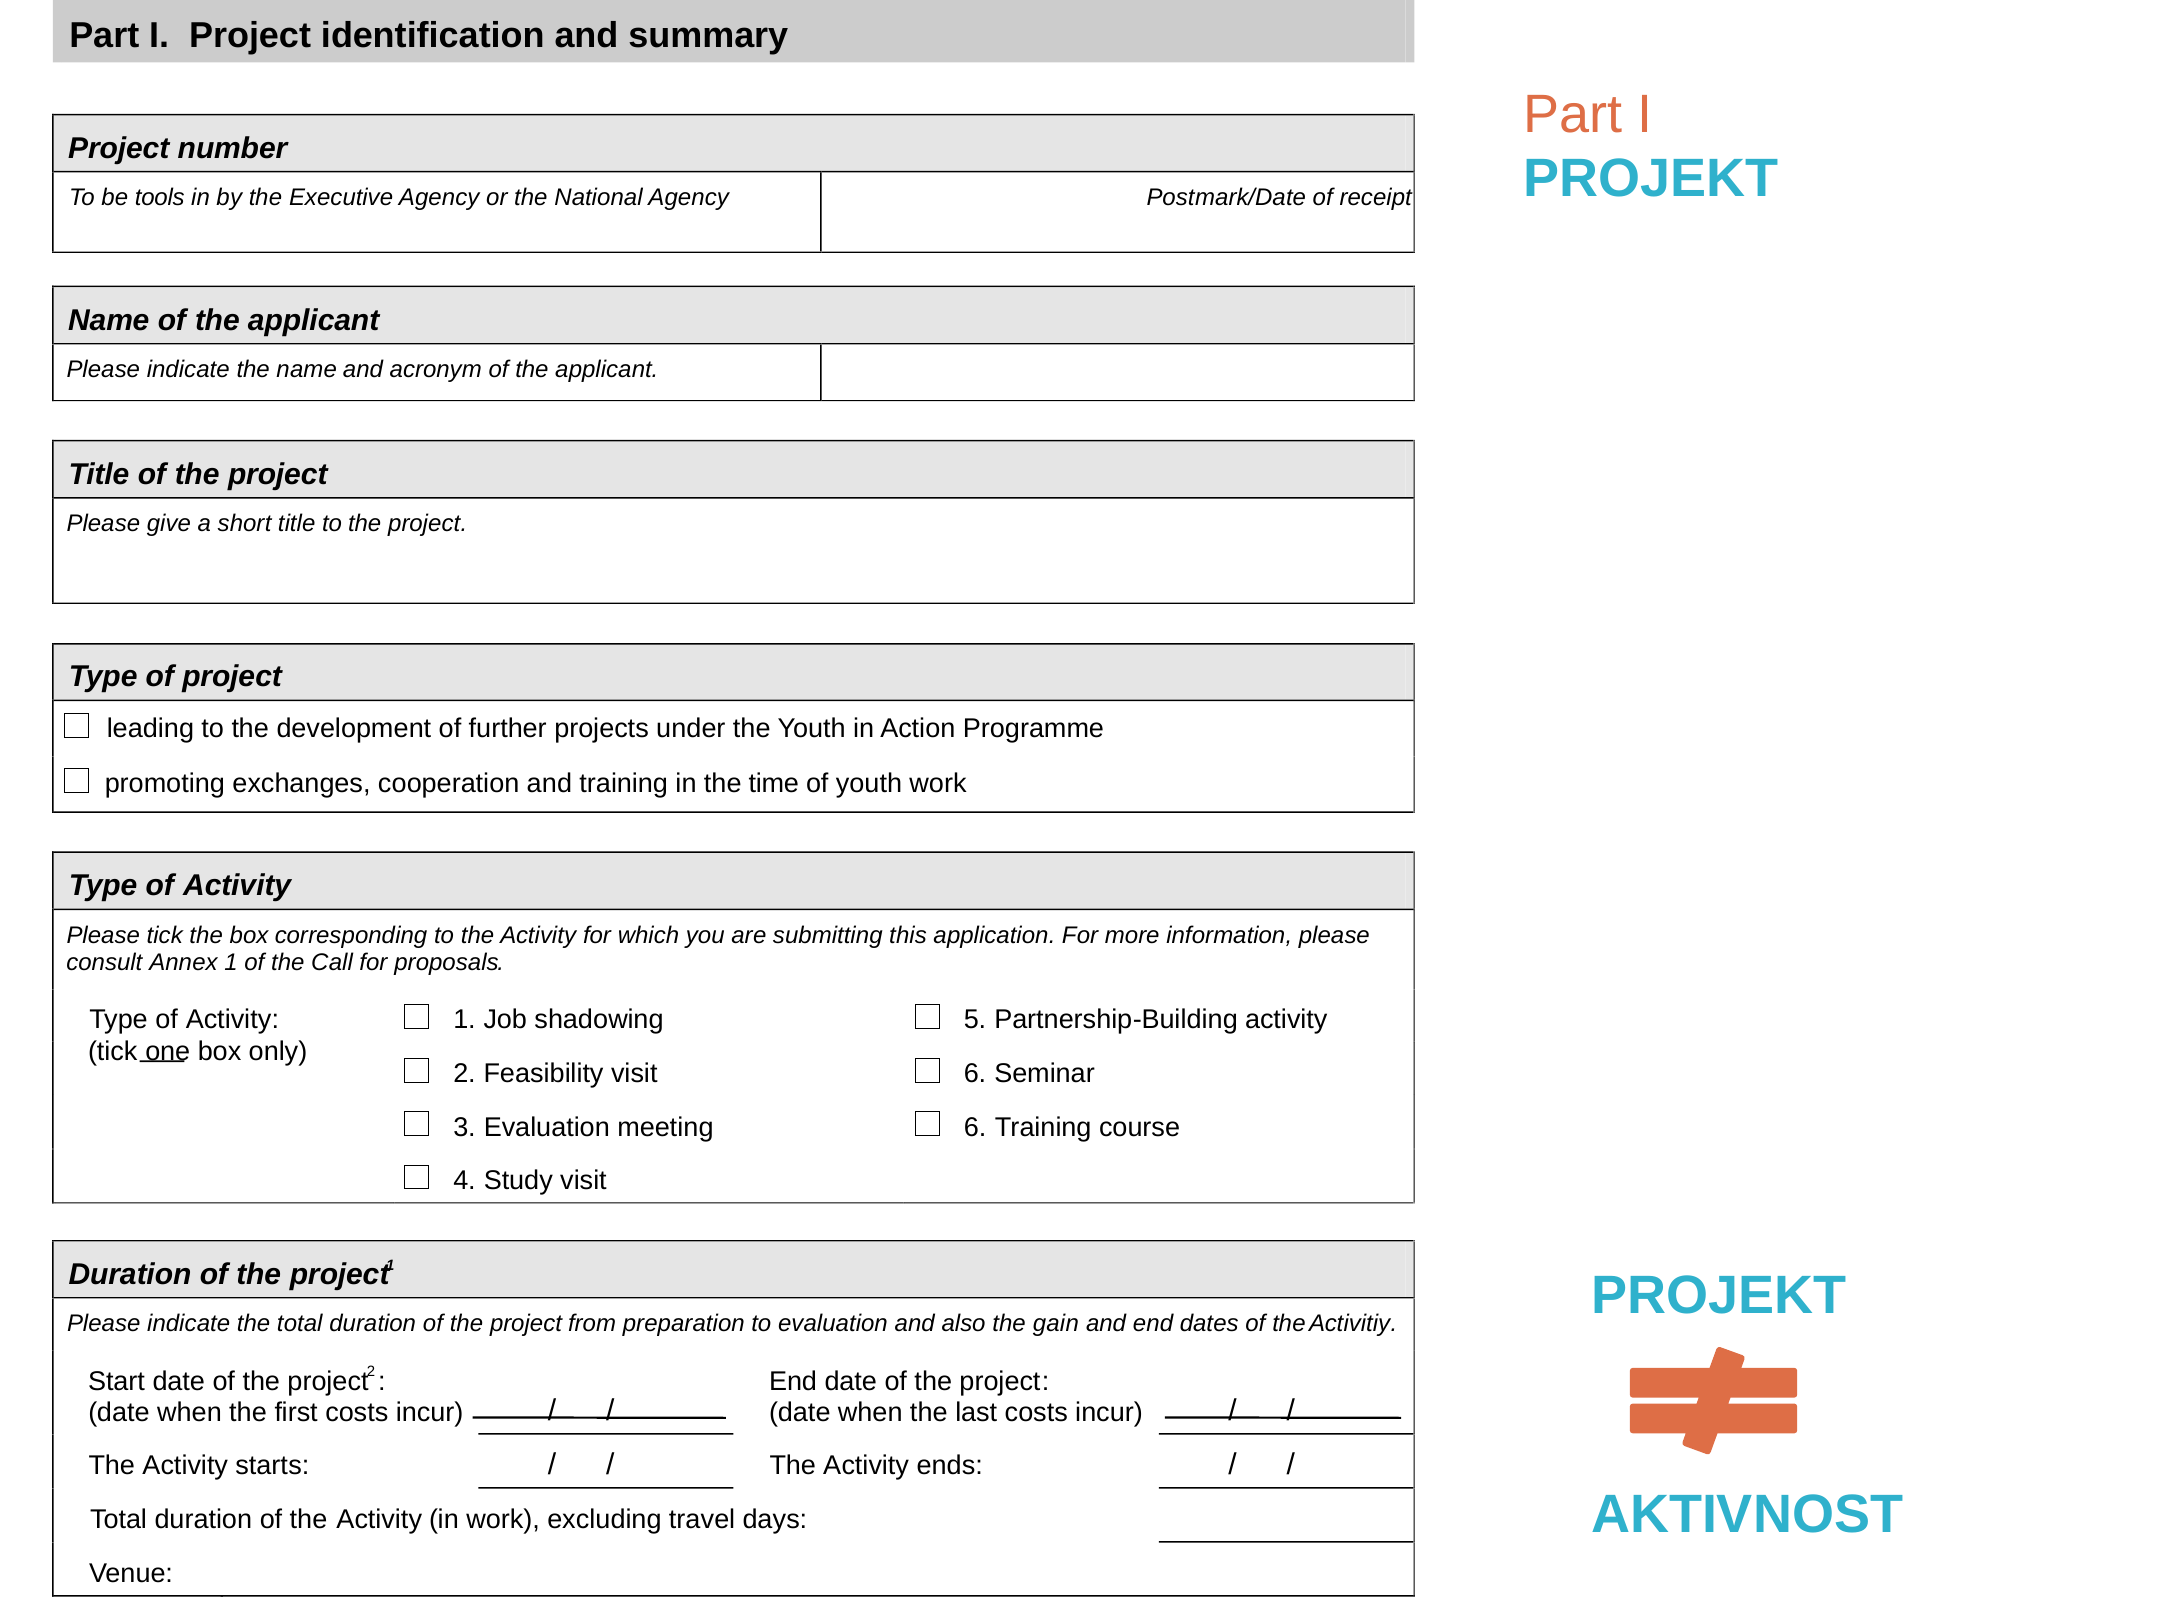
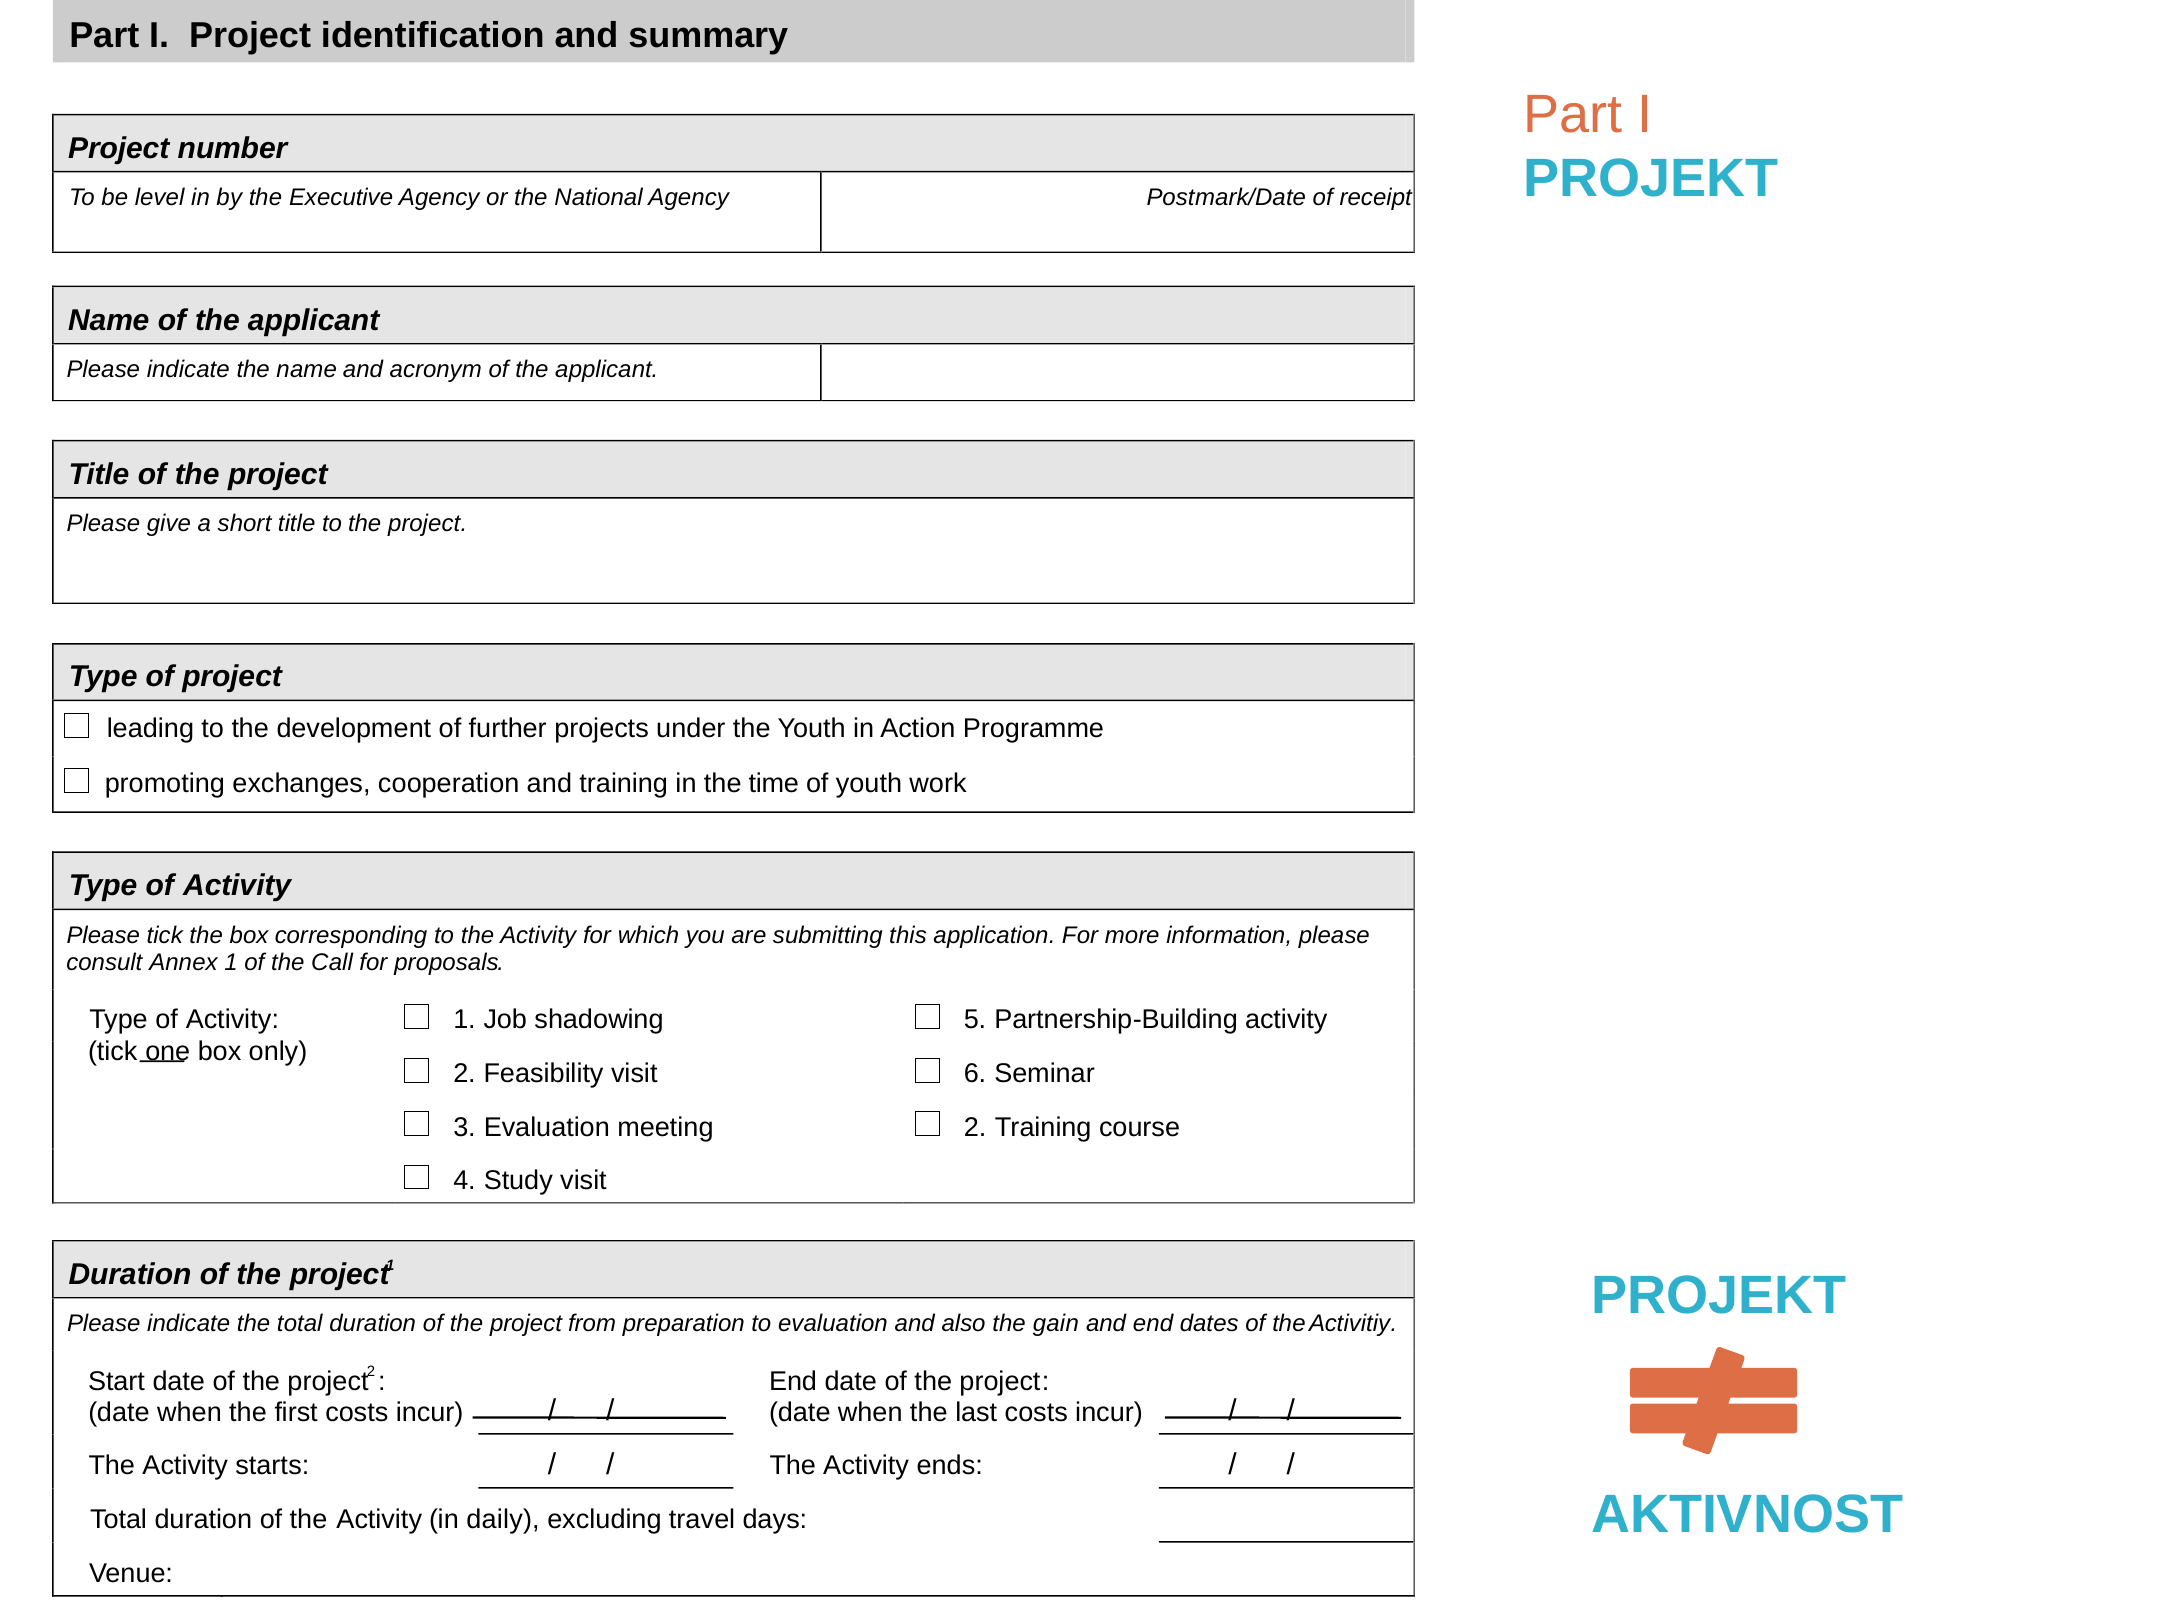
tools: tools -> level (160, 197)
meeting 6: 6 -> 2 (975, 1128)
in work: work -> daily (503, 1520)
